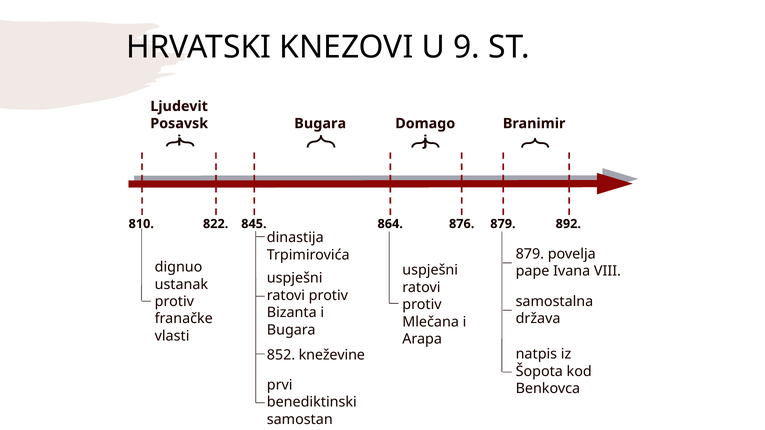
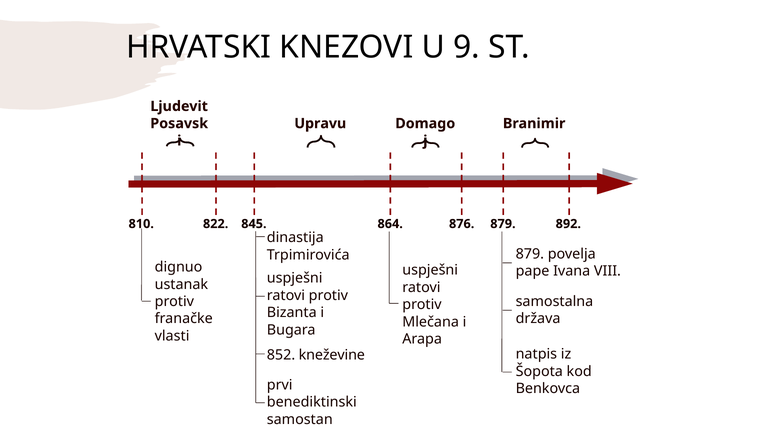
Bugara: Bugara -> Upravu (320, 124)
